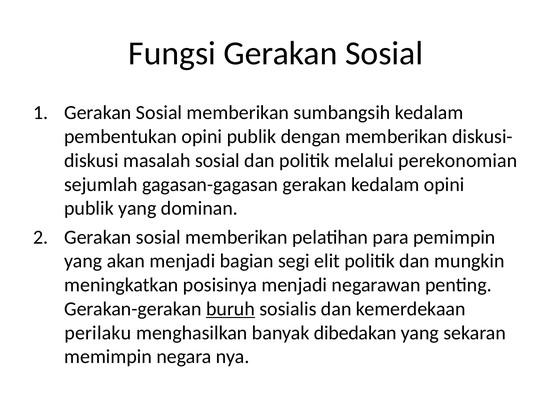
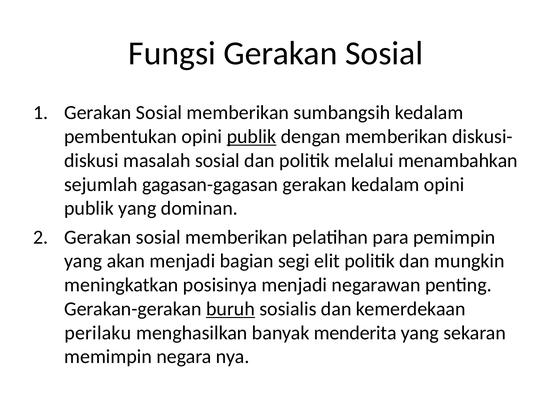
publik underline: none -> present (251, 137)
perekonomian: perekonomian -> menambahkan (458, 161)
dibedakan: dibedakan -> menderita (355, 333)
